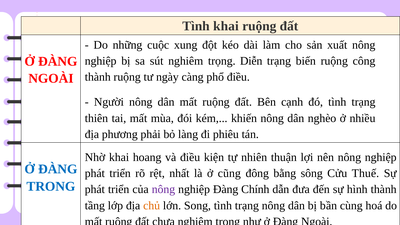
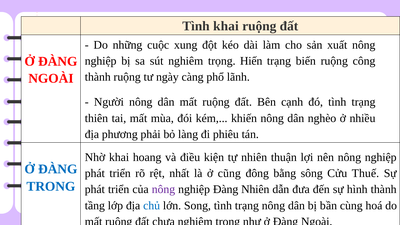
Diễn: Diễn -> Hiến (251, 61)
phổ điều: điều -> lãnh (238, 77)
Đàng Chính: Chính -> Nhiên (255, 189)
chủ colour: orange -> blue (152, 206)
